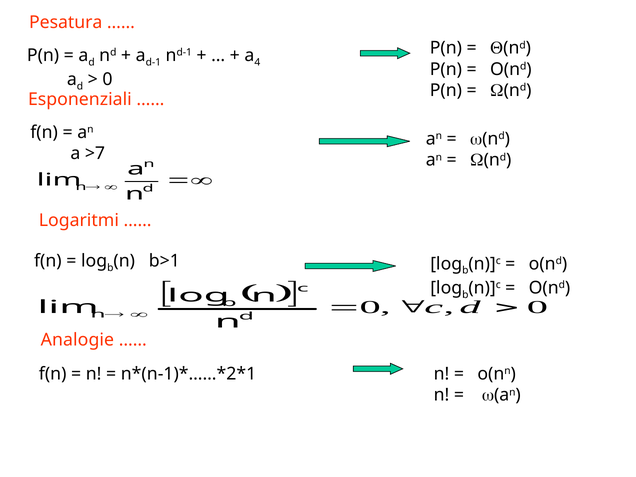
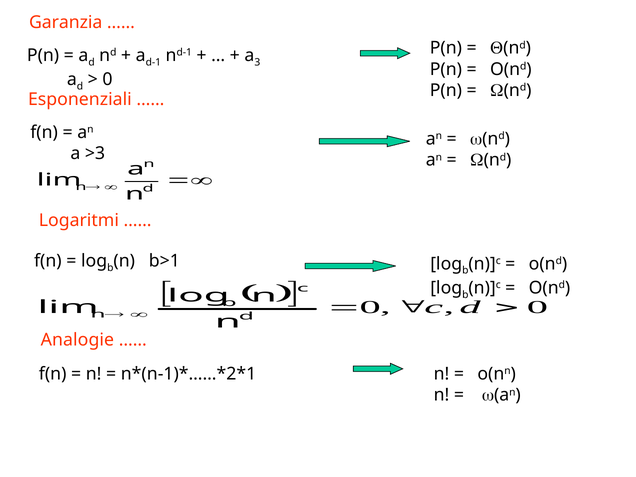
Pesatura: Pesatura -> Garanzia (66, 22)
4: 4 -> 3 (257, 62)
>7: >7 -> >3 (95, 154)
